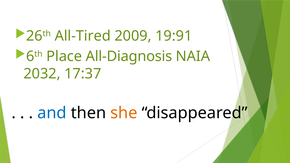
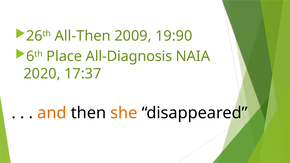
All-Tired: All-Tired -> All-Then (83, 36)
19:91: 19:91 -> 19:90 (174, 36)
2032: 2032 -> 2020 (42, 74)
and colour: blue -> orange (52, 113)
